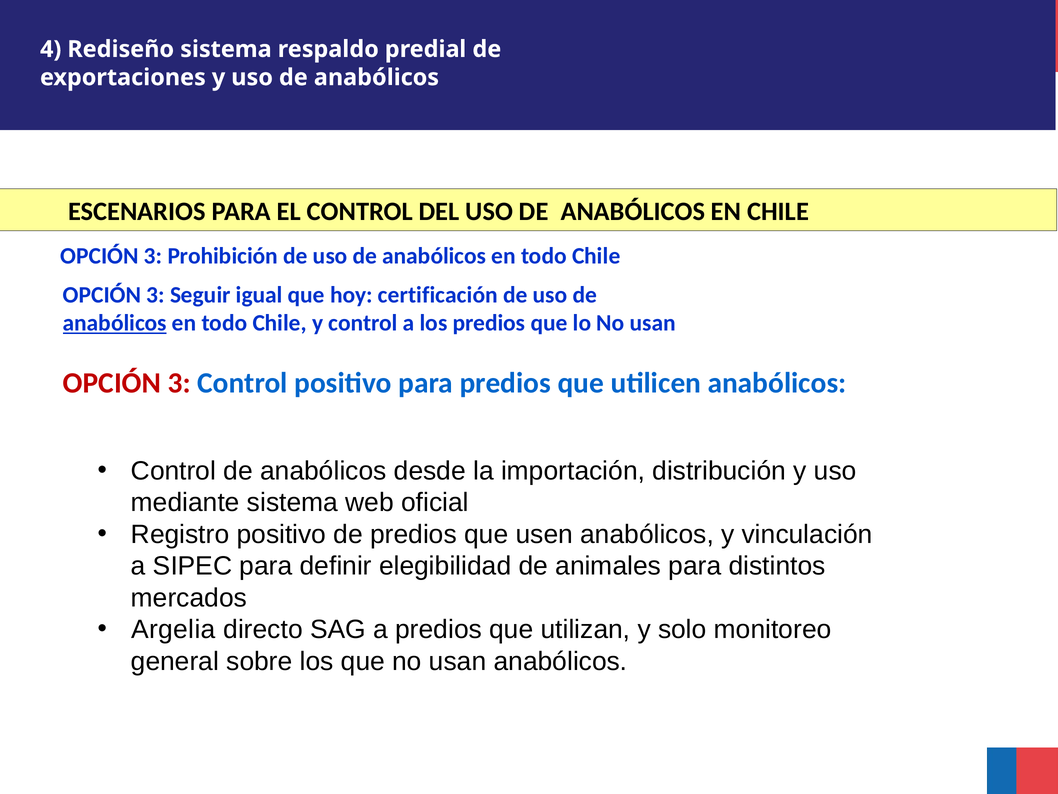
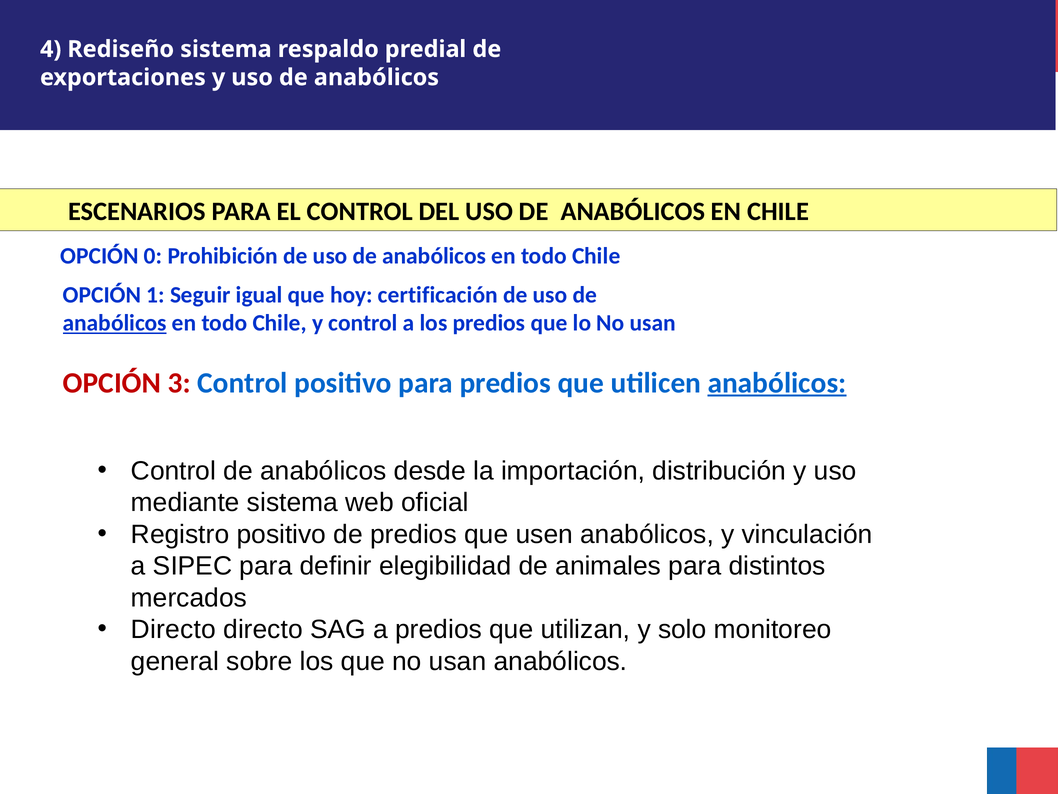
3: 3 -> 0 (153, 256)
3: 3 -> 1 (155, 295)
anabólicos underline: none -> present (777, 383)
Argelia: Argelia -> Directo (173, 629)
